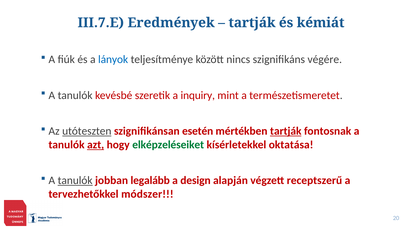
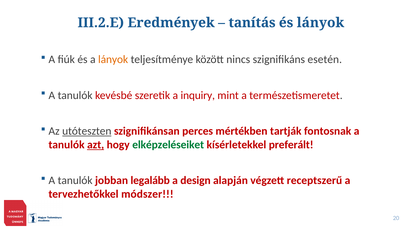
III.7.E: III.7.E -> III.2.E (101, 23)
tartják: tartják -> tanítás (252, 23)
és kémiát: kémiát -> lányok (320, 23)
lányok colour: blue -> orange (113, 59)
végére: végére -> esetén (325, 59)
esetén: esetén -> perces (198, 131)
tartják underline: present -> none (286, 131)
oktatása: oktatása -> preferált (291, 145)
tanulók underline: present -> none (75, 181)
